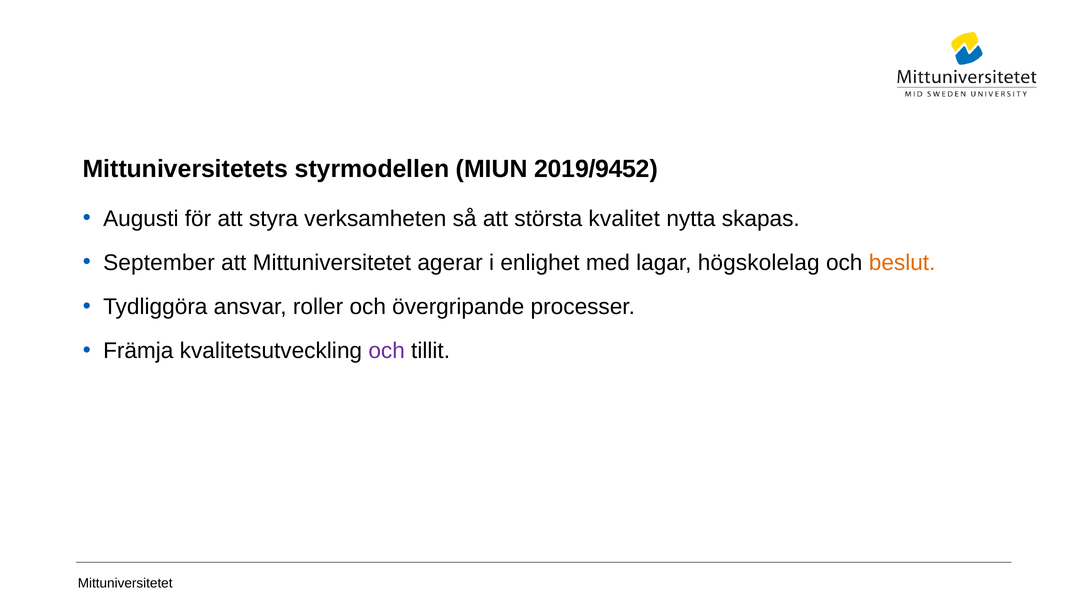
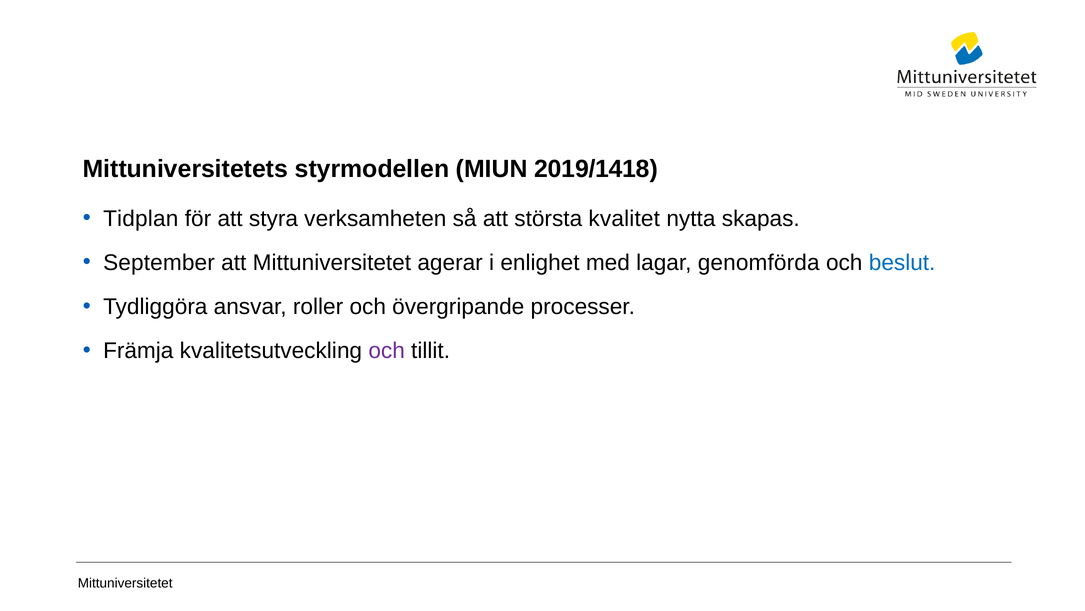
2019/9452: 2019/9452 -> 2019/1418 (596, 169)
Augusti: Augusti -> Tidplan (141, 218)
högskolelag: högskolelag -> genomförda (759, 262)
beslut colour: orange -> blue (902, 262)
